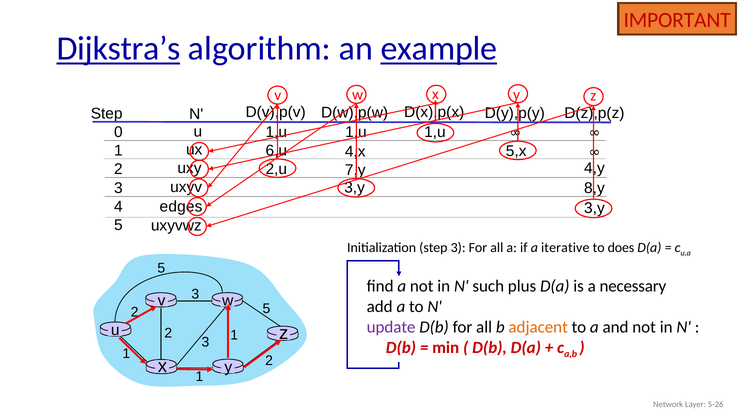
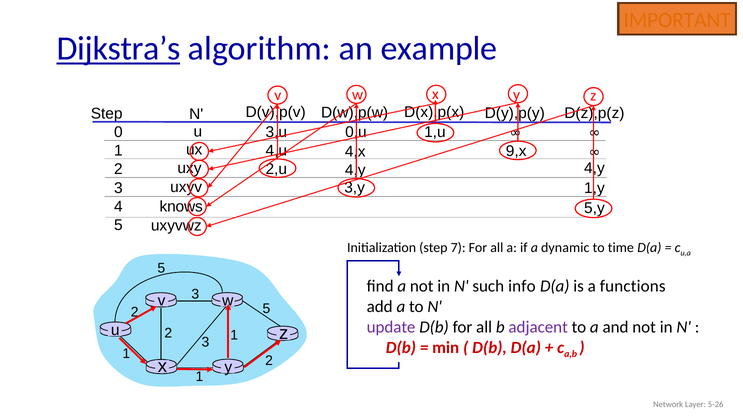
IMPORTANT colour: red -> orange (677, 20)
example underline: present -> none (439, 49)
1,u: 1,u -> 0,u (356, 132)
1,u: 1,u -> 3,u (276, 132)
6,u: 6,u -> 4,u (276, 151)
5,x: 5,x -> 9,x (516, 151)
7,y: 7,y -> 4,y (355, 170)
8,y: 8,y -> 1,y (594, 188)
edges: edges -> knows (181, 207)
3,y: 3,y -> 5,y (594, 208)
step 3: 3 -> 7 (458, 248)
iterative: iterative -> dynamic (565, 248)
does: does -> time (621, 248)
plus: plus -> info (522, 286)
necessary: necessary -> functions (633, 286)
adjacent colour: orange -> purple (538, 327)
